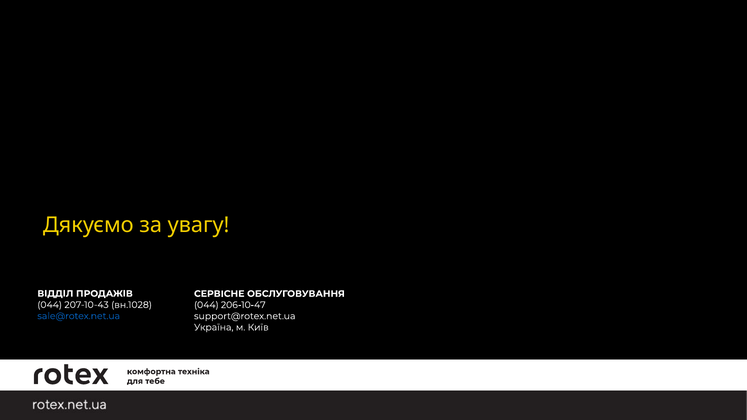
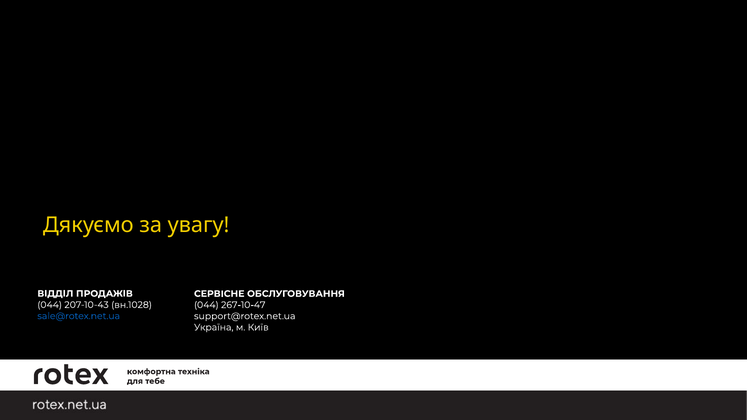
206-10-47: 206-10-47 -> 267-10-47 (243, 305)
